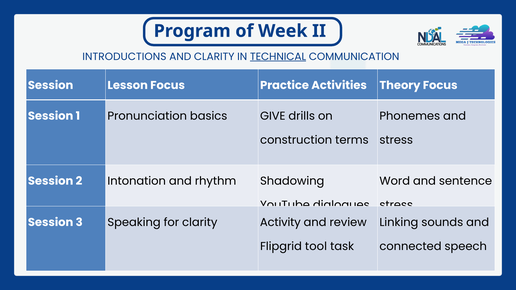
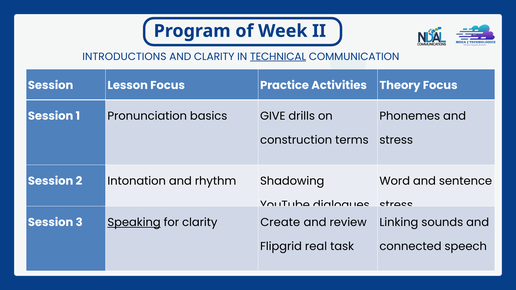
Speaking underline: none -> present (134, 222)
Activity: Activity -> Create (280, 222)
tool: tool -> real (316, 247)
